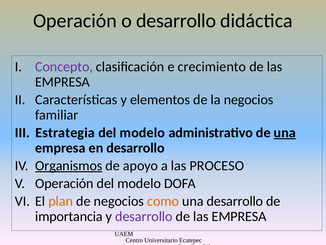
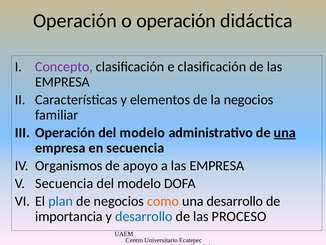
o desarrollo: desarrollo -> operación (176, 21)
e crecimiento: crecimiento -> clasificación (212, 67)
Estrategia: Estrategia -> Operación (65, 132)
en desarrollo: desarrollo -> secuencia (135, 148)
Organismos underline: present -> none (69, 165)
a las PROCESO: PROCESO -> EMPRESA (217, 165)
Operación: Operación -> Secuencia (64, 183)
plan colour: orange -> blue (61, 201)
desarrollo colour: purple -> blue (144, 216)
EMPRESA: EMPRESA -> PROCESO (239, 216)
